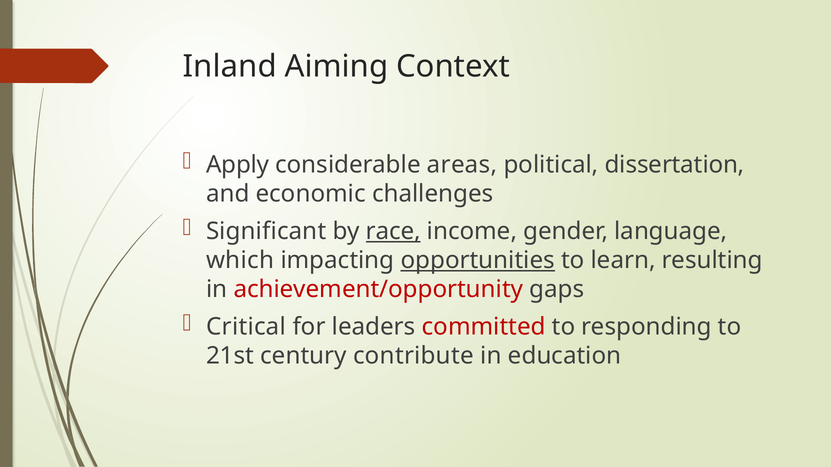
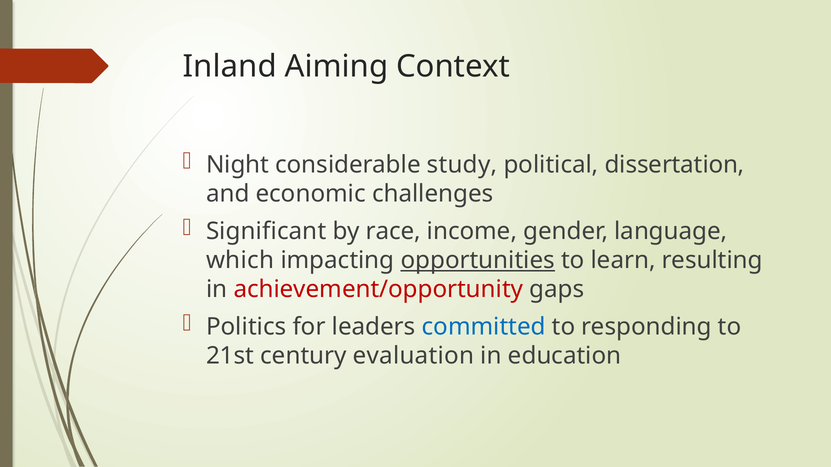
Apply: Apply -> Night (238, 165)
areas: areas -> study (462, 165)
race underline: present -> none (393, 231)
Critical: Critical -> Politics (246, 327)
committed colour: red -> blue (484, 327)
contribute: contribute -> evaluation (413, 356)
